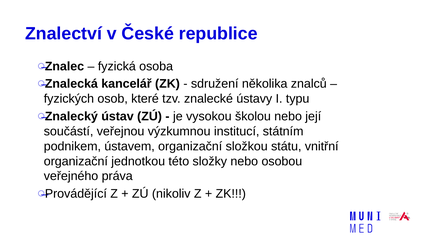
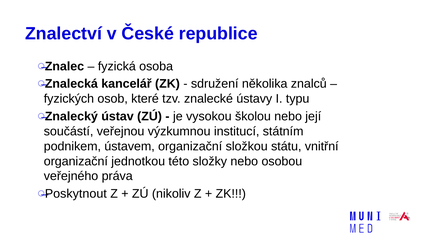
Provádějící: Provádějící -> Poskytnout (76, 193)
